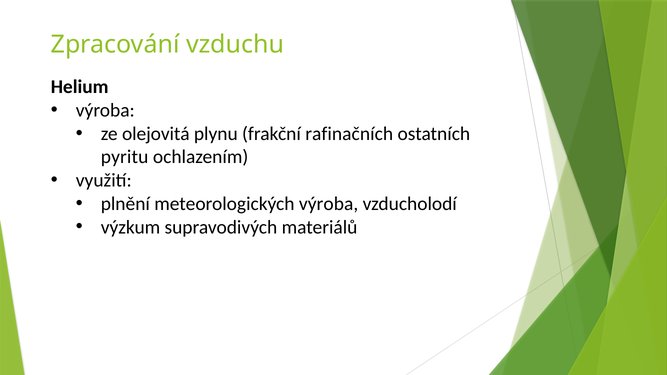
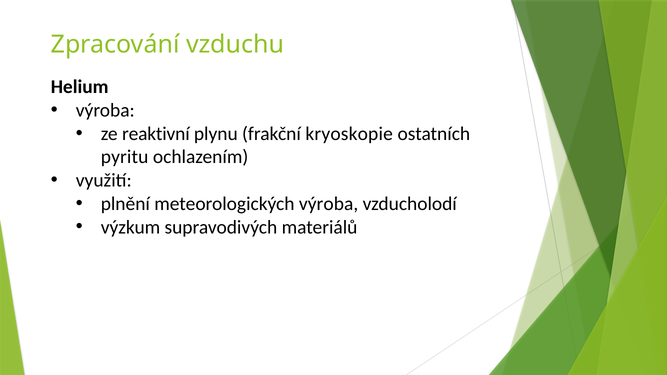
olejovitá: olejovitá -> reaktivní (156, 134)
rafinačních: rafinačních -> kryoskopie (349, 134)
